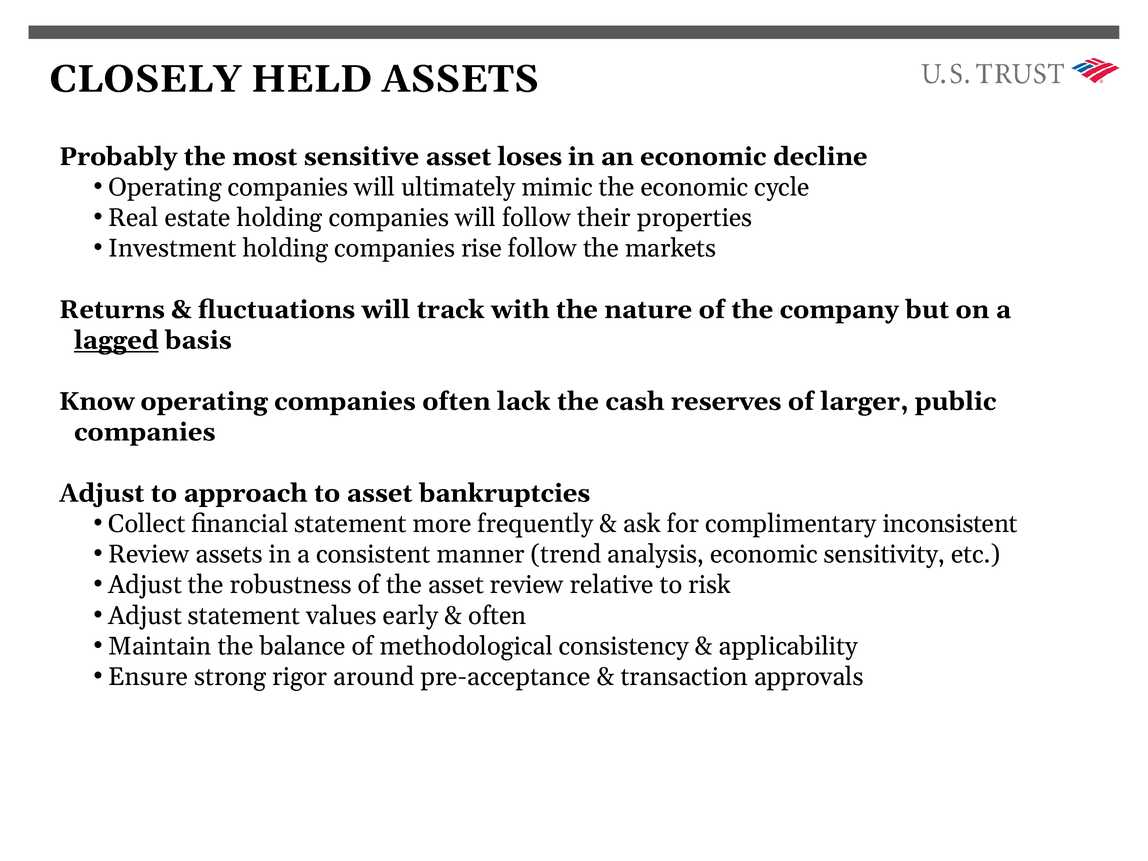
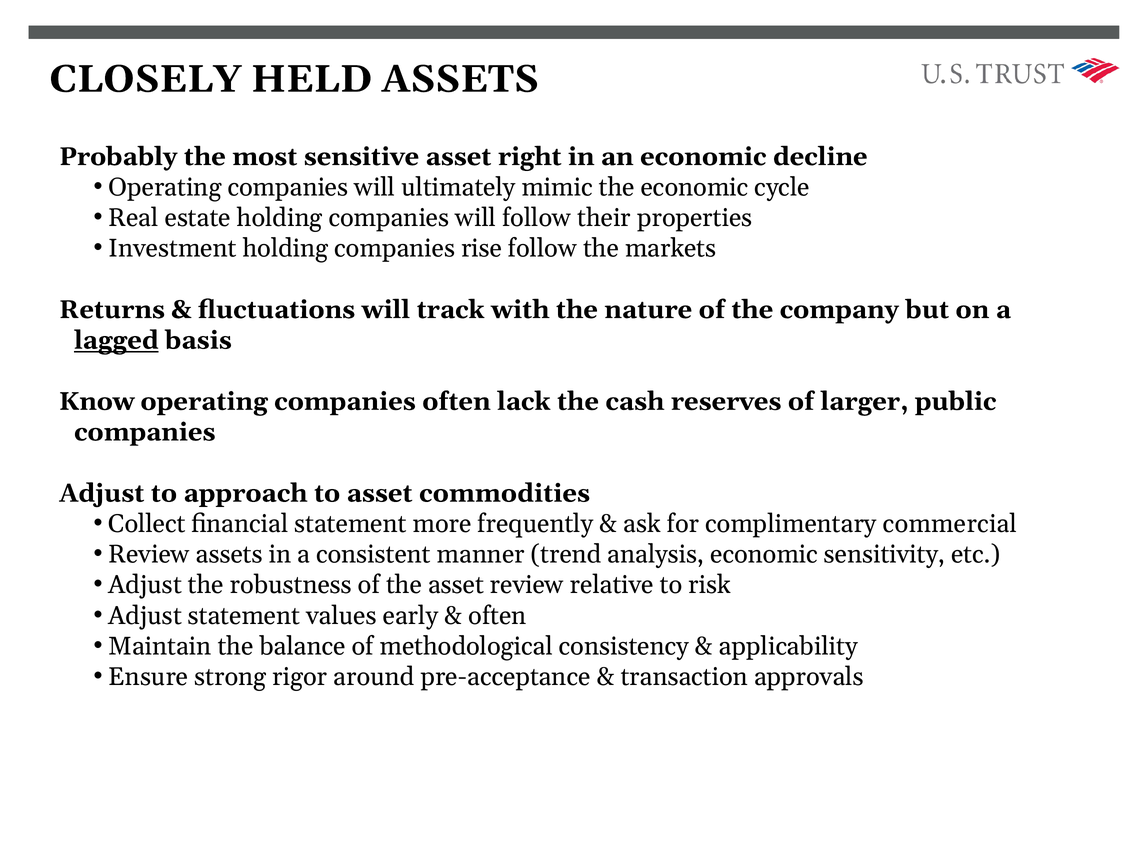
loses: loses -> right (530, 157)
bankruptcies: bankruptcies -> commodities (505, 493)
inconsistent: inconsistent -> commercial (950, 524)
